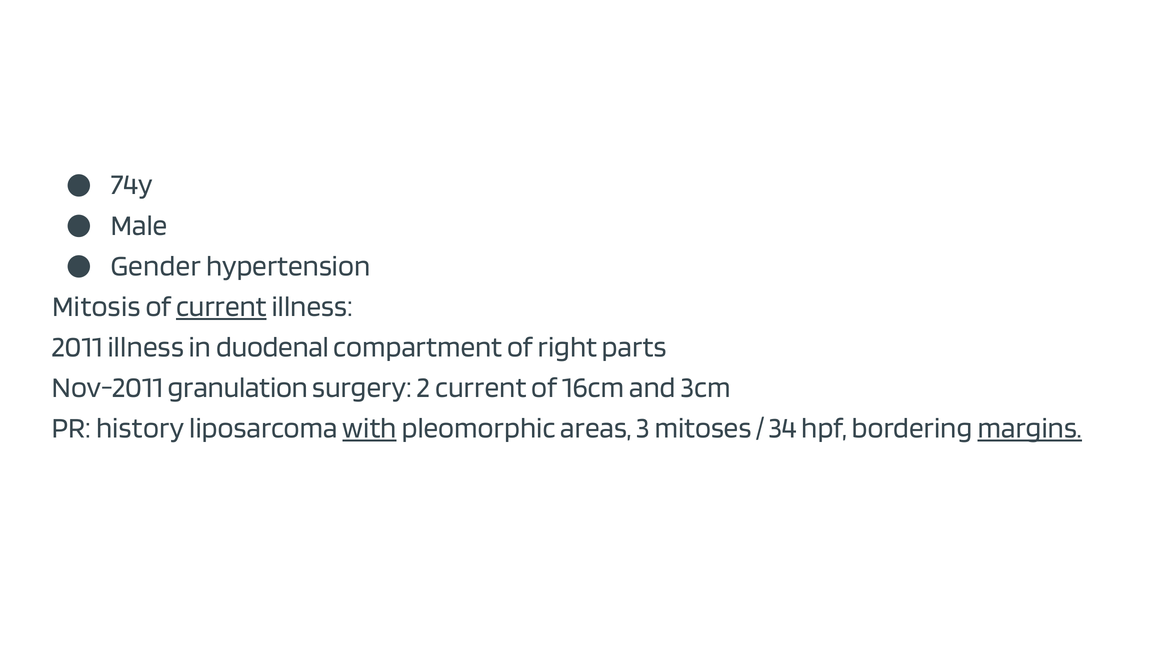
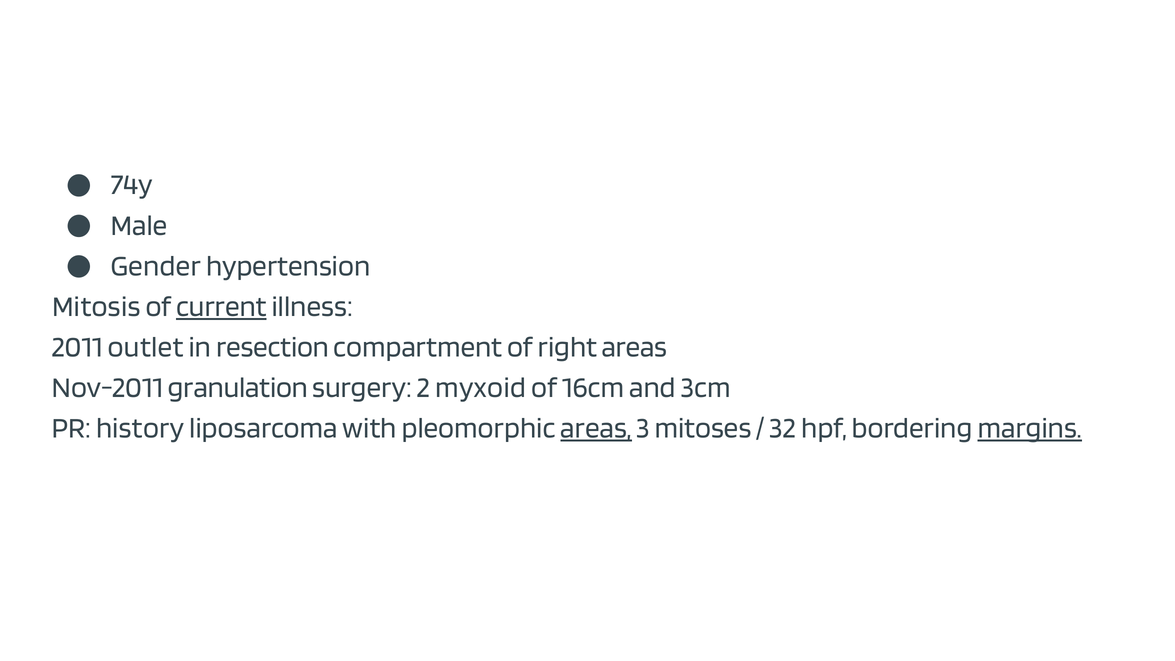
2011 illness: illness -> outlet (146, 347)
duodenal: duodenal -> resection (273, 347)
right parts: parts -> areas (634, 347)
2 current: current -> myxoid (481, 387)
with underline: present -> none (370, 428)
areas underline: none -> present (596, 428)
34: 34 -> 32 (783, 428)
